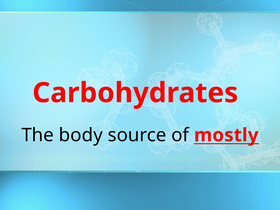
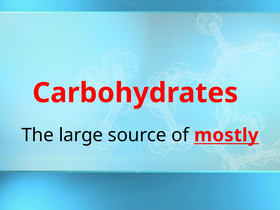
body: body -> large (81, 135)
